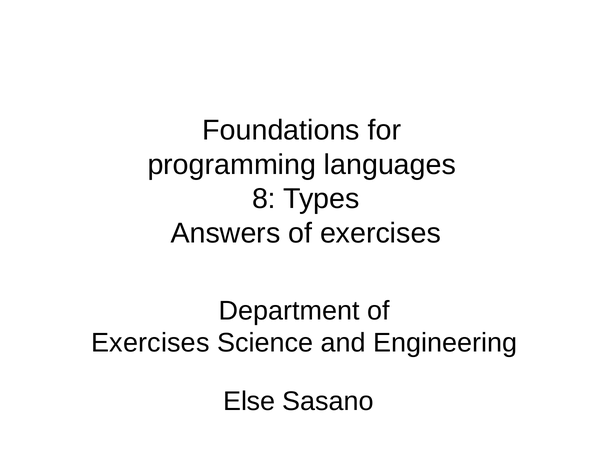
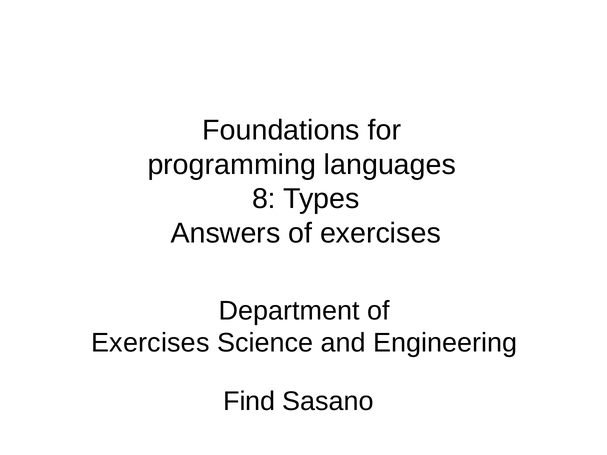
Else: Else -> Find (249, 402)
